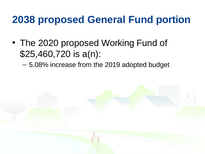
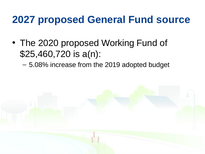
2038: 2038 -> 2027 (24, 20)
portion: portion -> source (173, 20)
